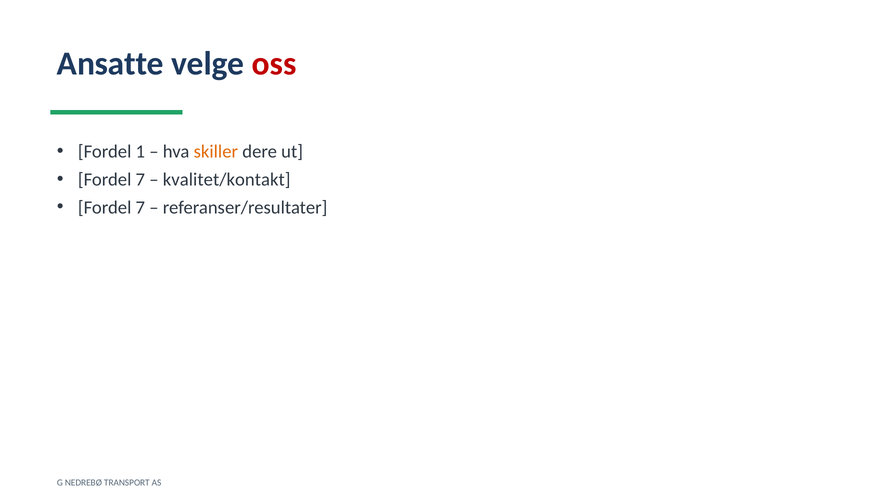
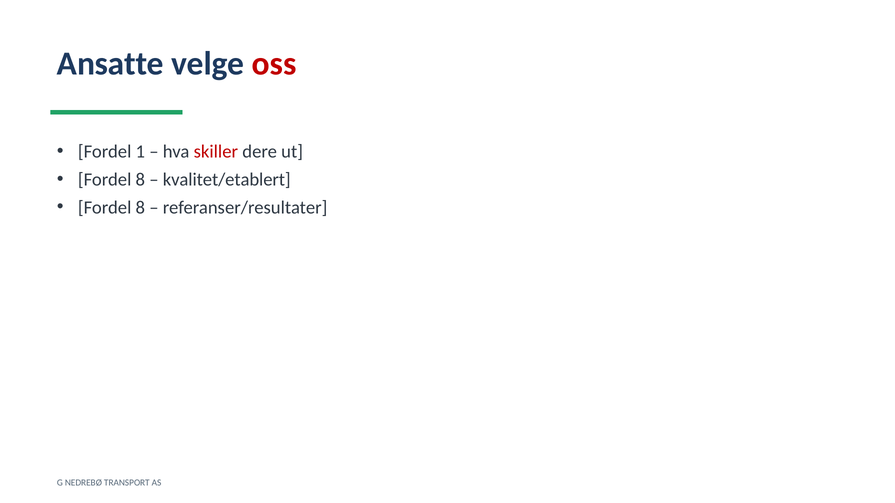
skiller colour: orange -> red (216, 152)
7: 7 -> 8 (140, 180)
kvalitet/kontakt: kvalitet/kontakt -> kvalitet/etablert (227, 180)
7: 7 -> 8 (140, 208)
